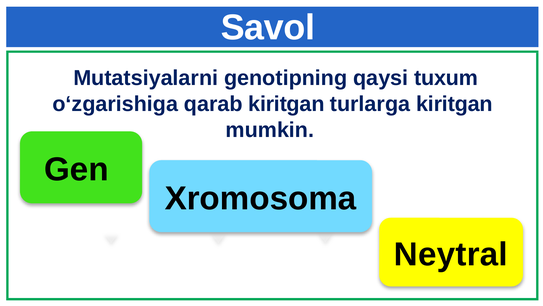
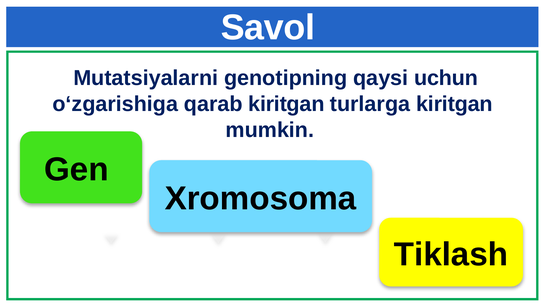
tuxum: tuxum -> uchun (446, 78)
Neytral: Neytral -> Tiklash (451, 254)
